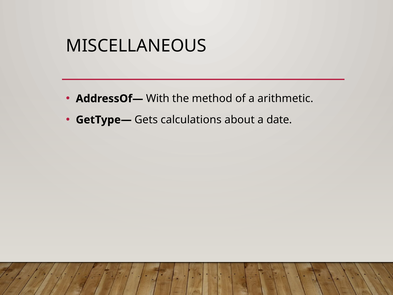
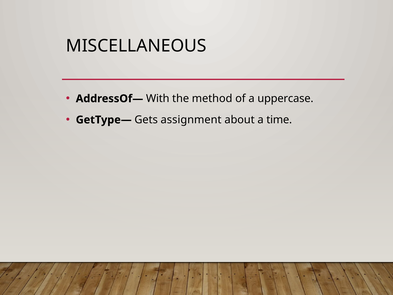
arithmetic: arithmetic -> uppercase (285, 99)
calculations: calculations -> assignment (191, 120)
date: date -> time (279, 120)
